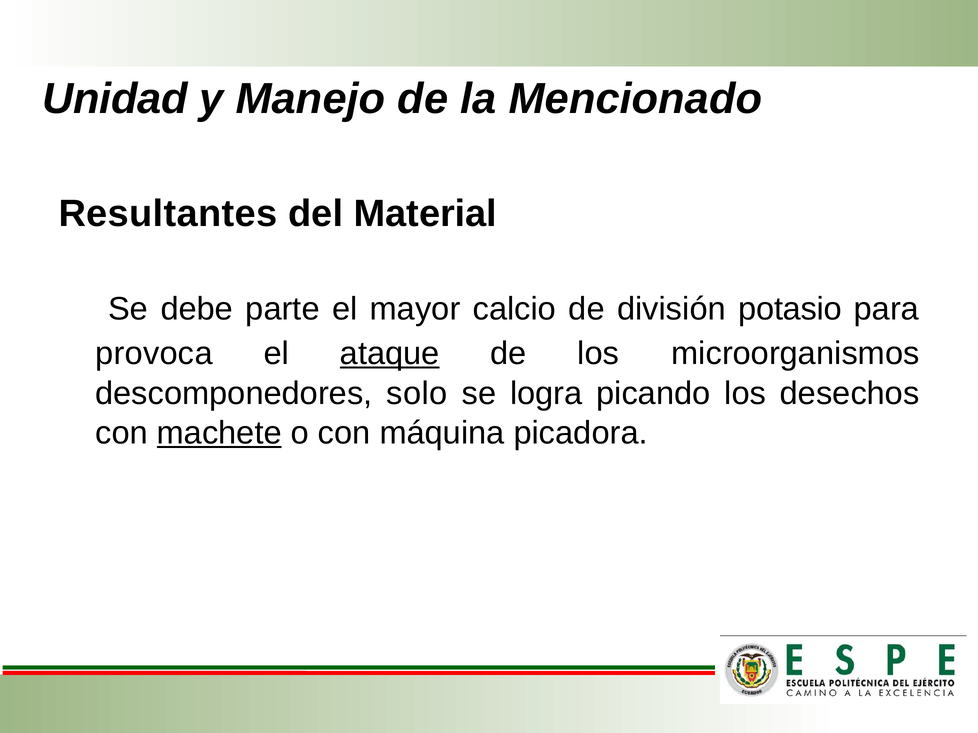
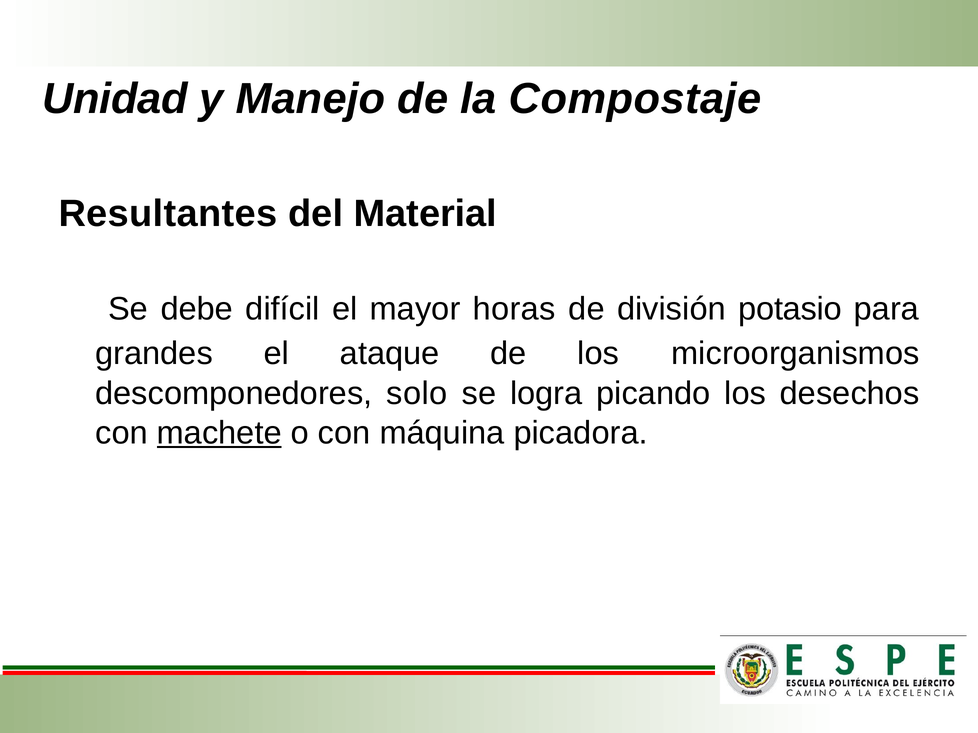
Mencionado: Mencionado -> Compostaje (635, 99)
parte: parte -> difícil (283, 309)
calcio: calcio -> horas (514, 309)
provoca: provoca -> grandes (154, 354)
ataque underline: present -> none (390, 354)
